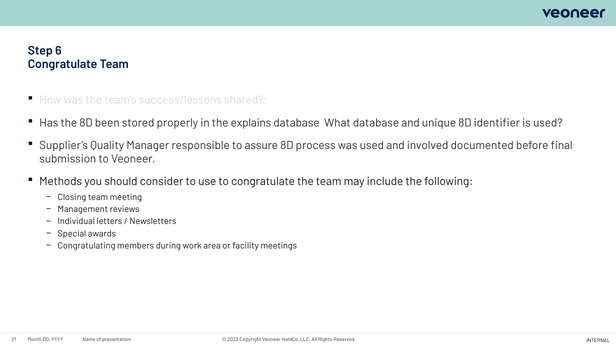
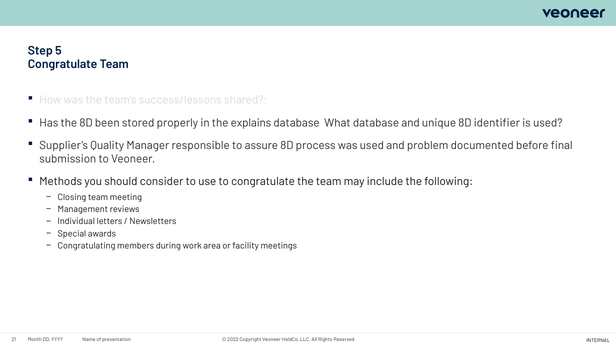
6: 6 -> 5 (58, 51)
involved: involved -> problem (428, 146)
